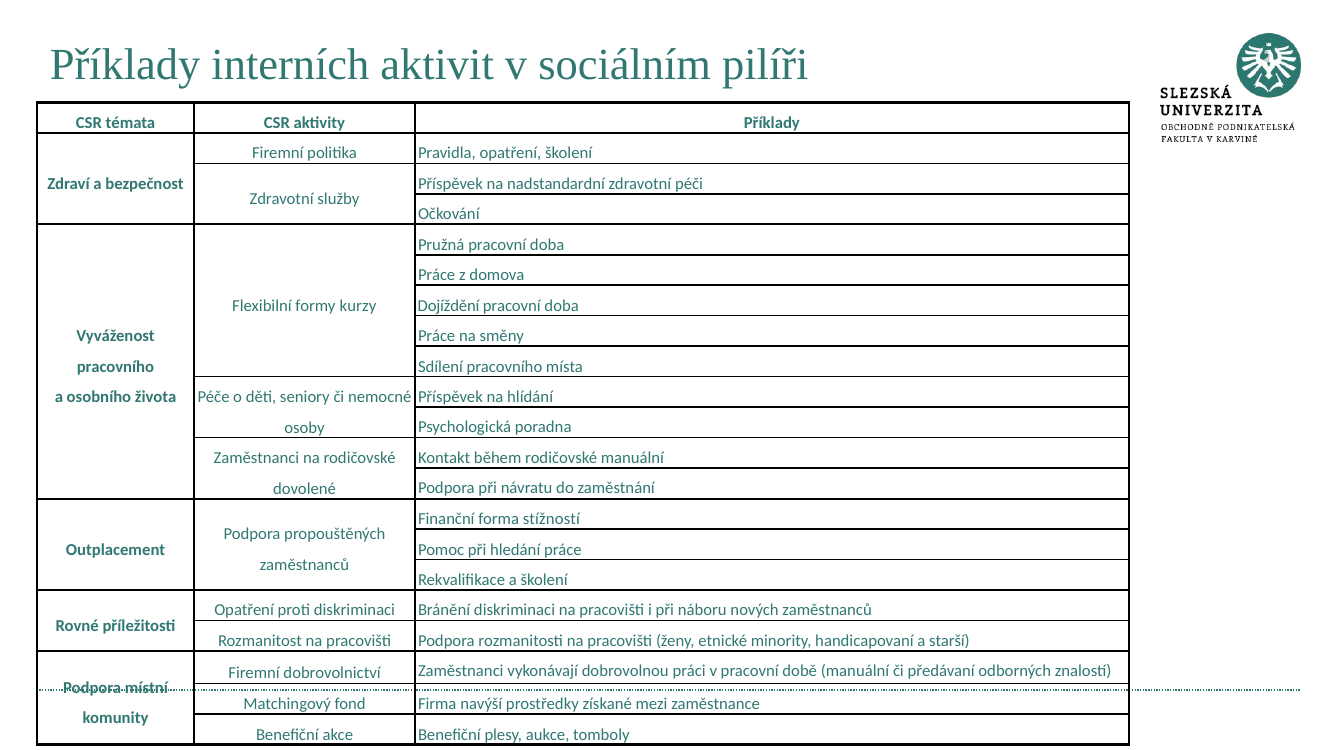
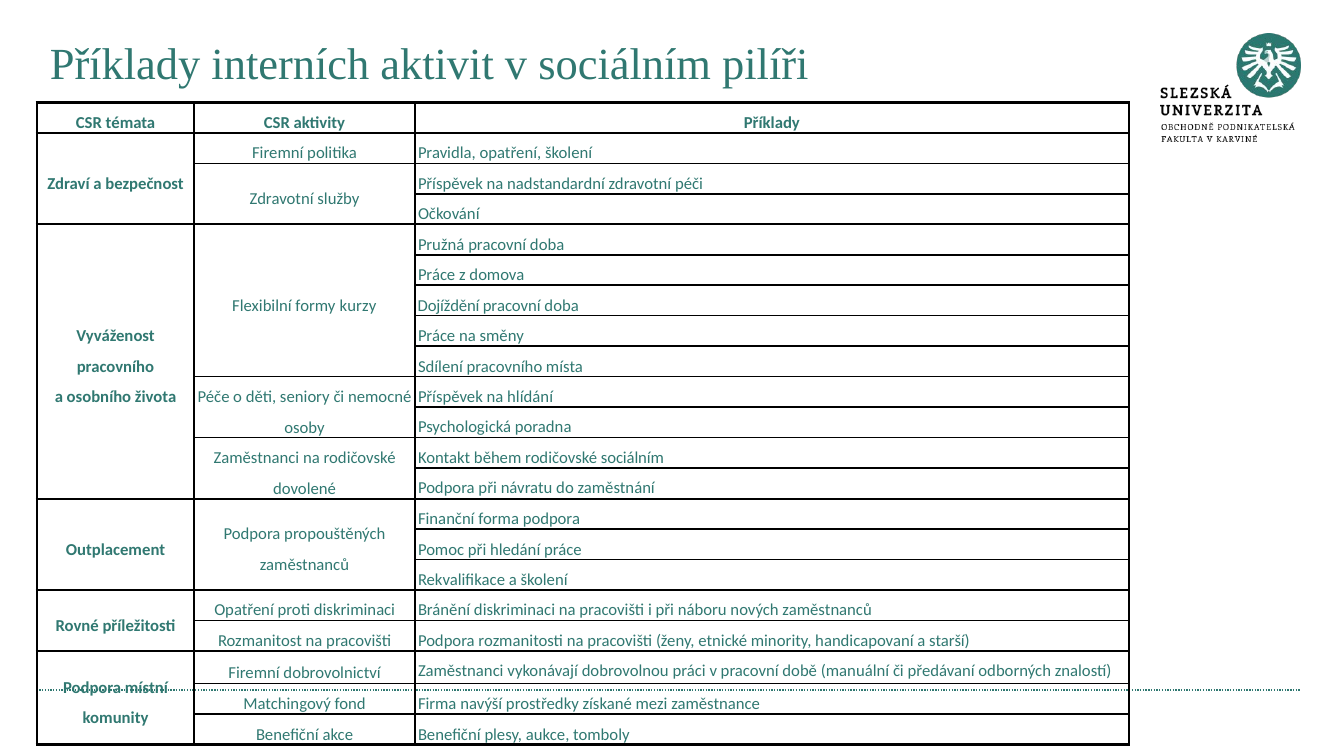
rodičovské manuální: manuální -> sociálním (632, 458)
forma stížností: stížností -> podpora (552, 519)
